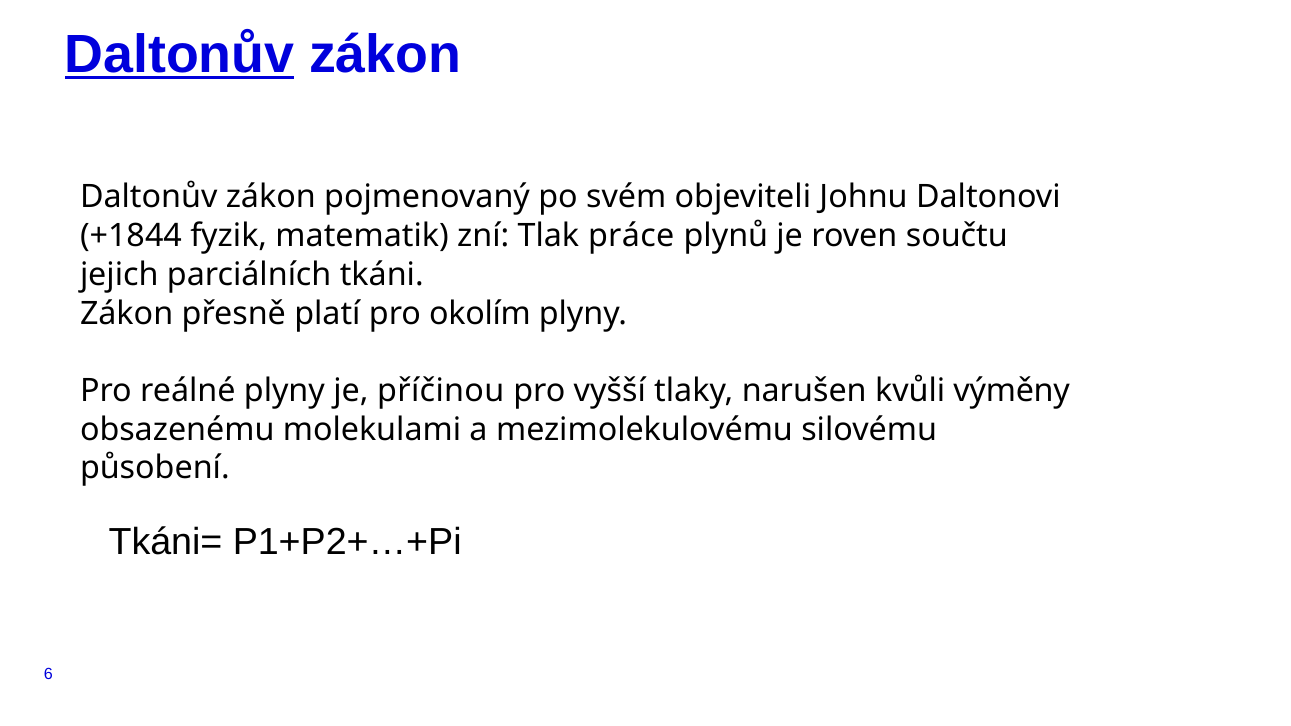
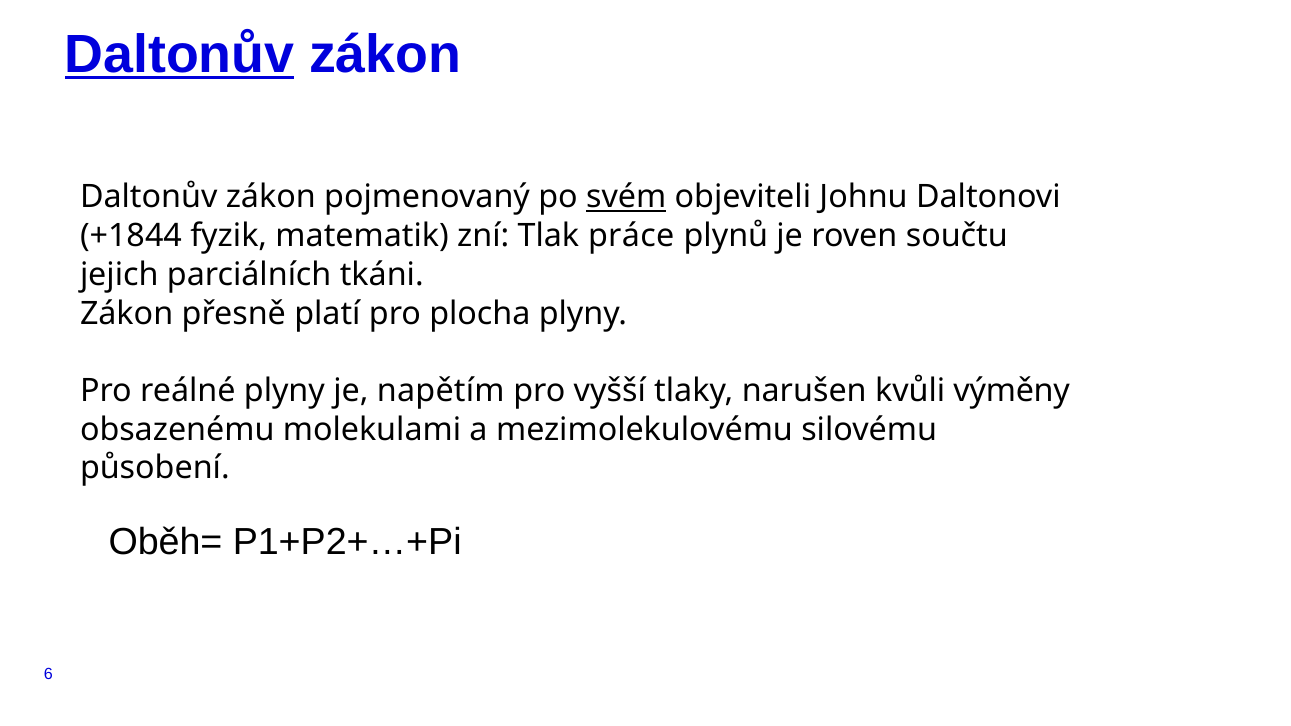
svém underline: none -> present (626, 197)
okolím: okolím -> plocha (480, 313)
příčinou: příčinou -> napětím (441, 391)
Tkáni=: Tkáni= -> Oběh= (166, 542)
